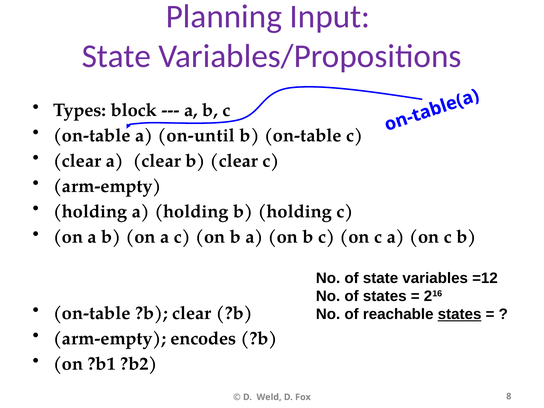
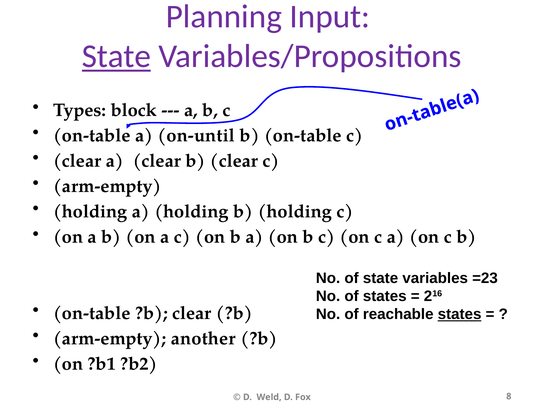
State underline: none -> present (116, 56)
=12: =12 -> =23 (485, 278)
encodes: encodes -> another (203, 338)
